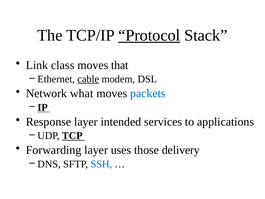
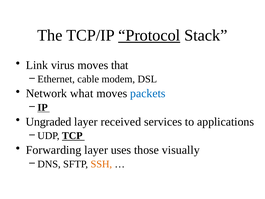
class: class -> virus (63, 65)
cable underline: present -> none (88, 79)
Response: Response -> Ungraded (49, 122)
intended: intended -> received (121, 122)
delivery: delivery -> visually (181, 150)
SSH colour: blue -> orange (101, 164)
